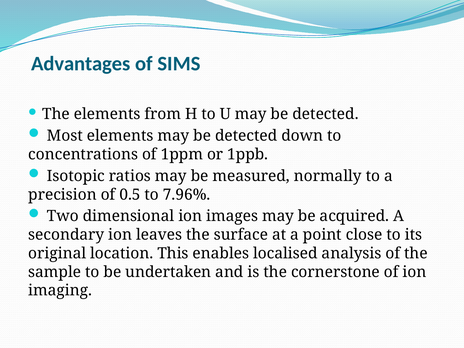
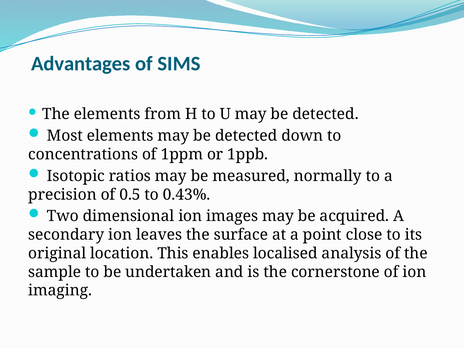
7.96%: 7.96% -> 0.43% (187, 195)
